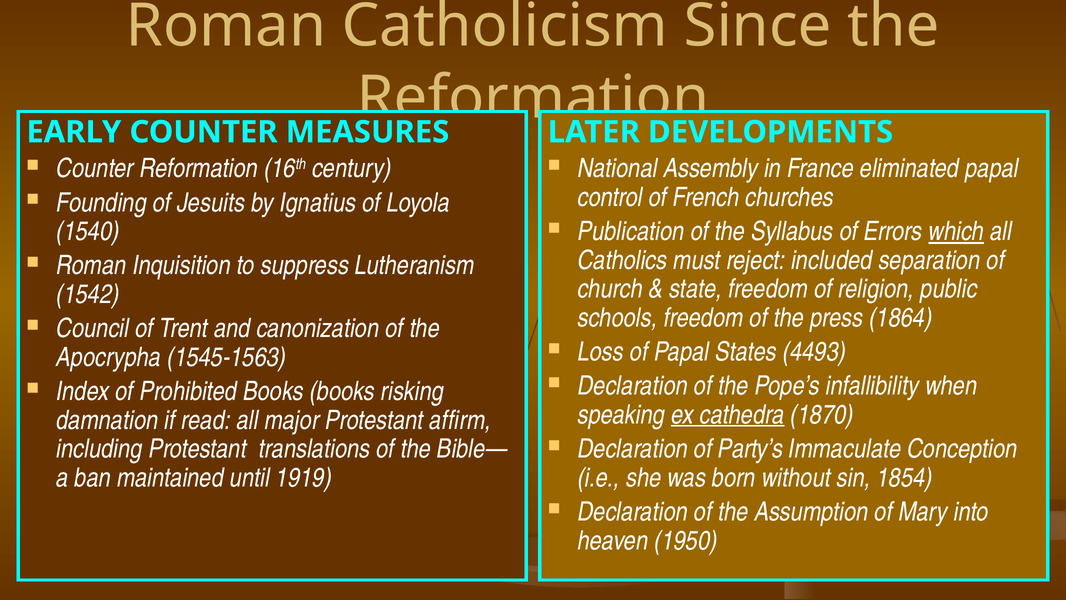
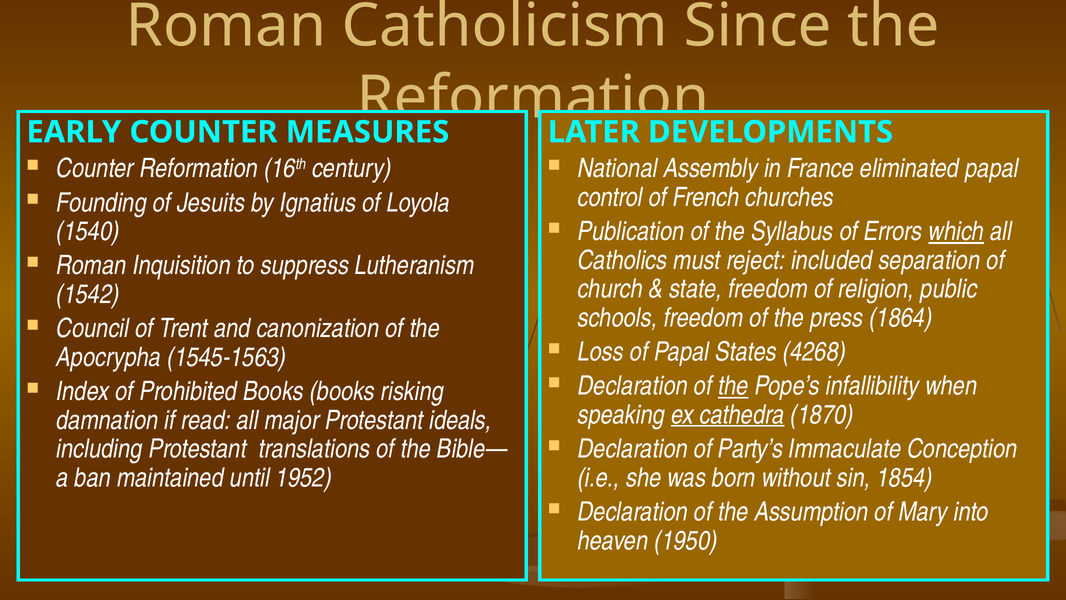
4493: 4493 -> 4268 (814, 352)
the underline: none -> present (733, 386)
affirm: affirm -> ideals (461, 420)
1919: 1919 -> 1952 (304, 478)
